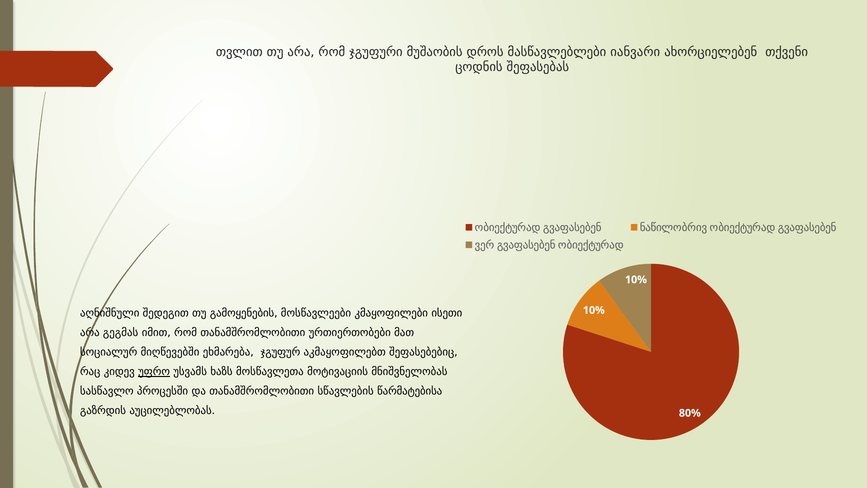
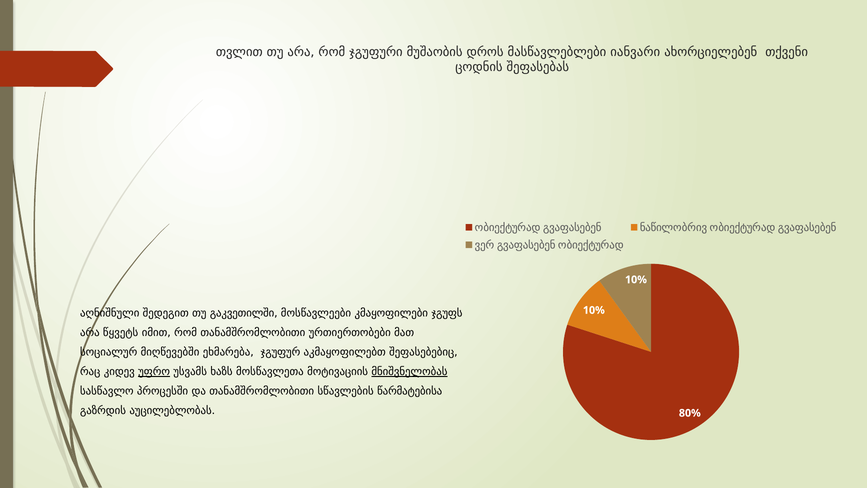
გამოყენების: გამოყენების -> გაკვეთილში (244, 313)
ისეთი: ისეთი -> ჯგუფს (447, 313)
გეგმას: გეგმას -> წყვეტს (121, 333)
მნიშვნელობას underline: none -> present (409, 372)
